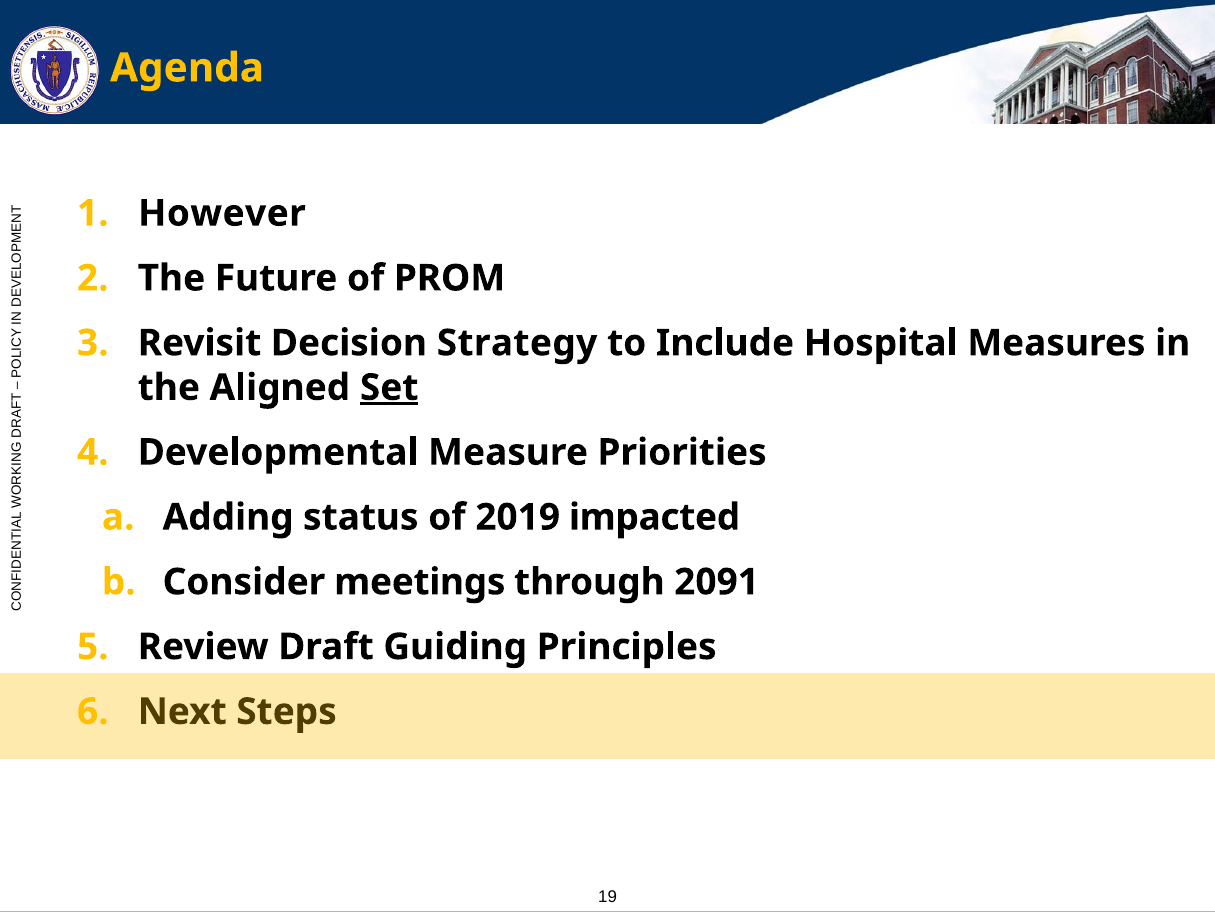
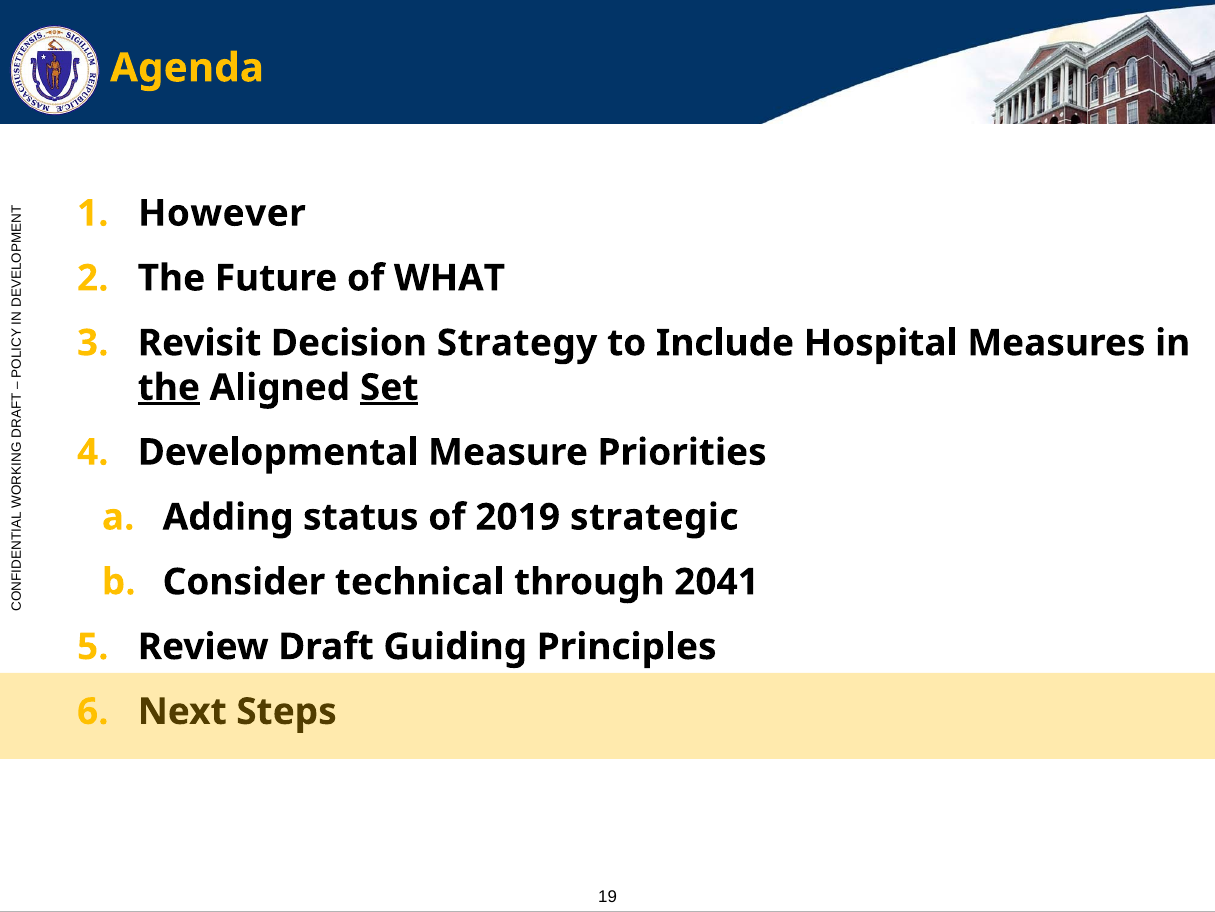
PROM: PROM -> WHAT (449, 278)
the underline: none -> present (169, 387)
impacted: impacted -> strategic (654, 517)
meetings: meetings -> technical (420, 582)
2091: 2091 -> 2041 (717, 582)
